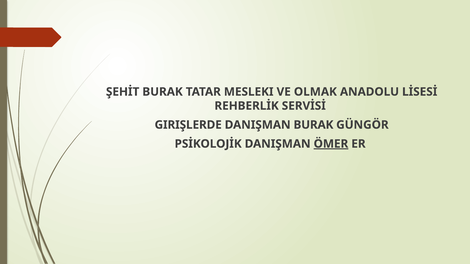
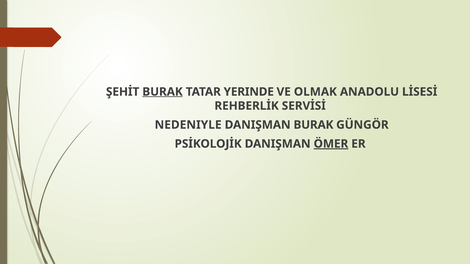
BURAK underline: none -> present (163, 92)
MESLEKI: MESLEKI -> YERINDE (249, 92)
GIRIŞLERDE: GIRIŞLERDE -> NEDENIYLE (188, 125)
